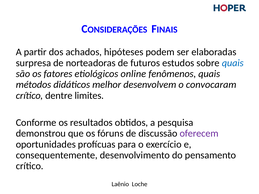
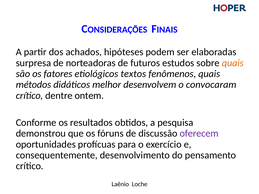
quais colour: blue -> orange (233, 63)
online: online -> textos (133, 74)
limites: limites -> ontem (89, 96)
